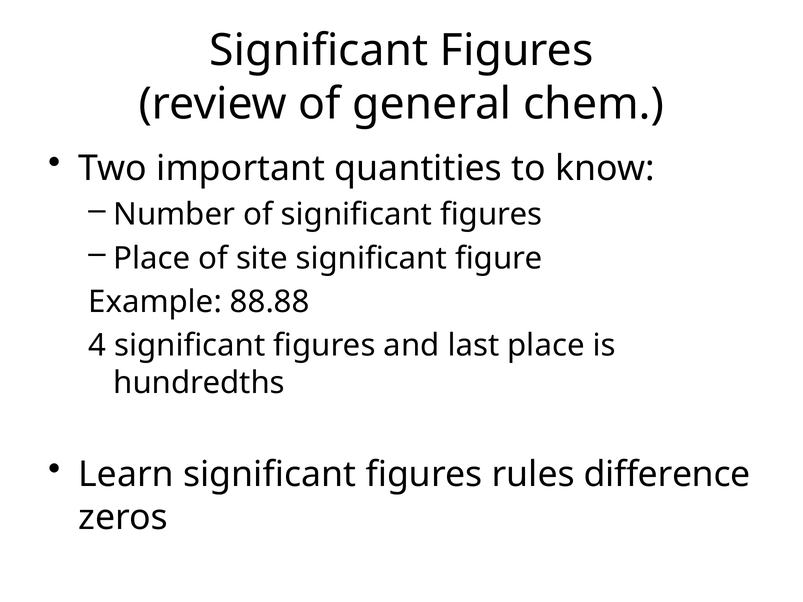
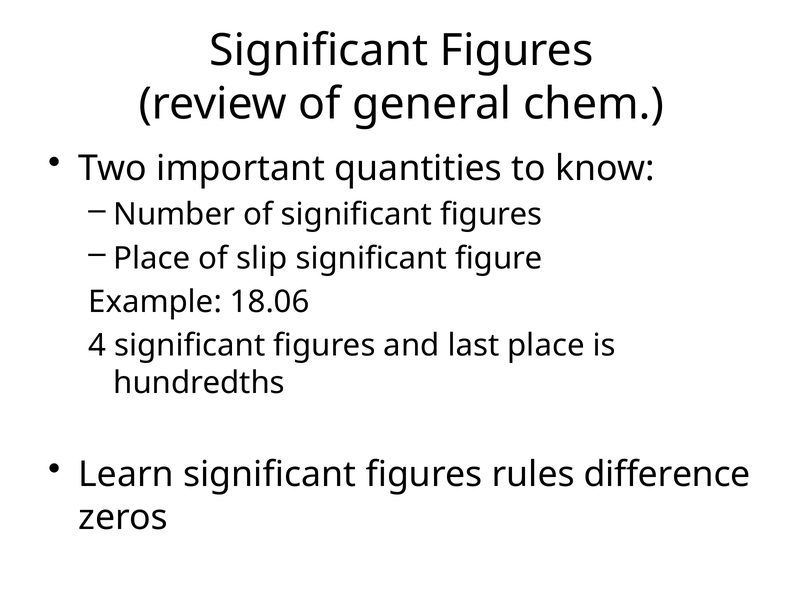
site: site -> slip (262, 258)
88.88: 88.88 -> 18.06 (270, 302)
